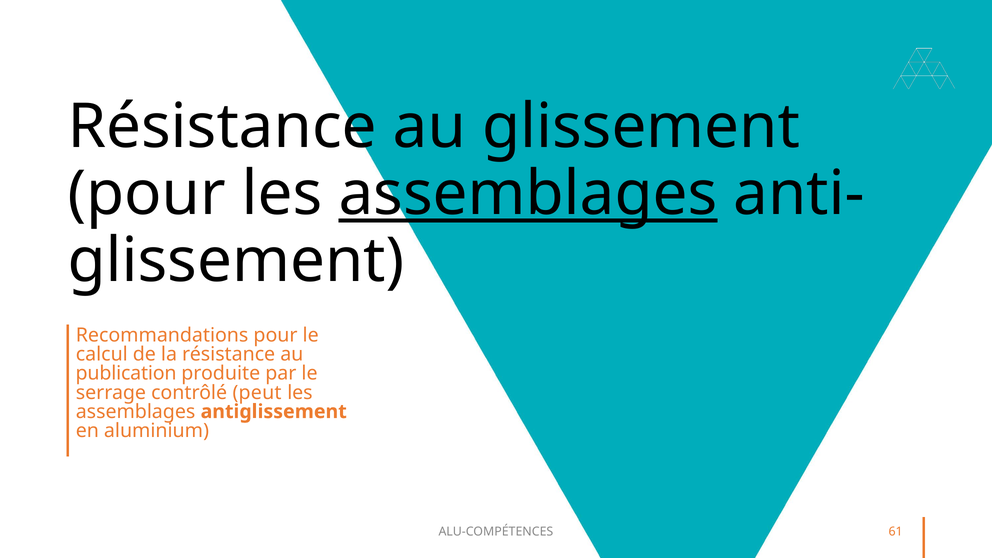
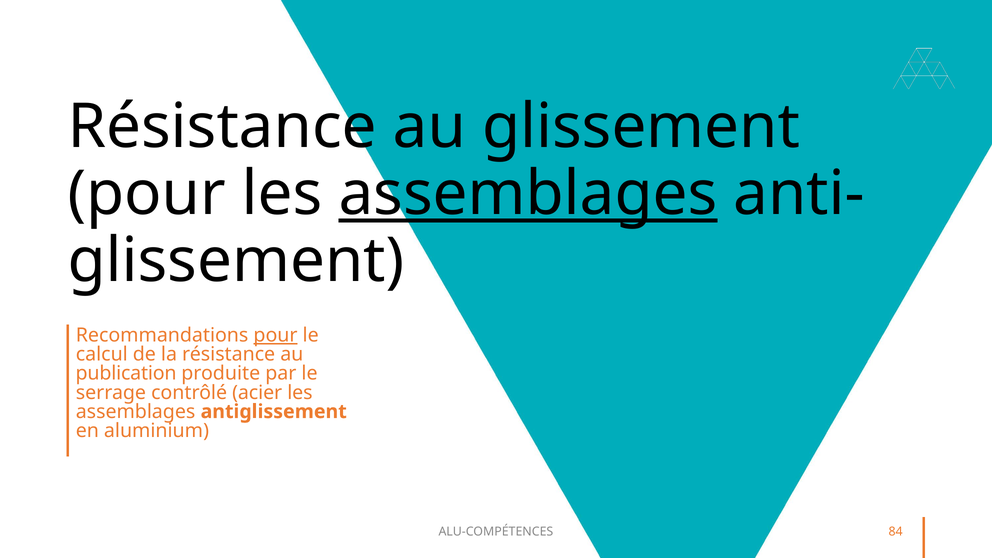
pour underline: none -> present (276, 335)
peut: peut -> acier (257, 393)
61: 61 -> 84 (896, 532)
